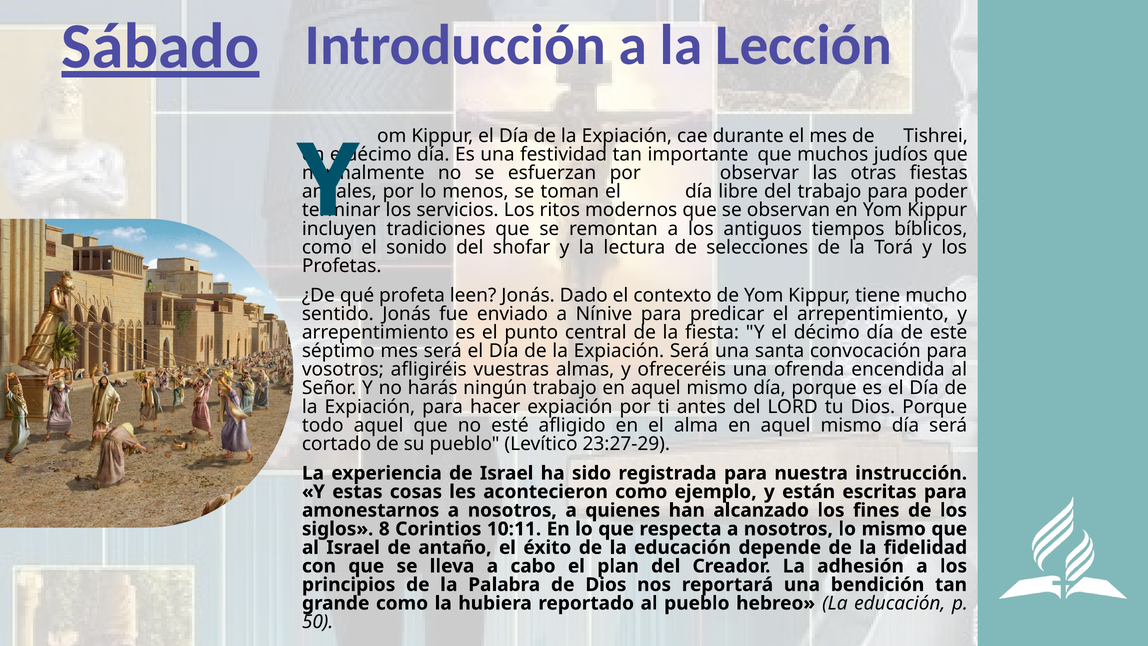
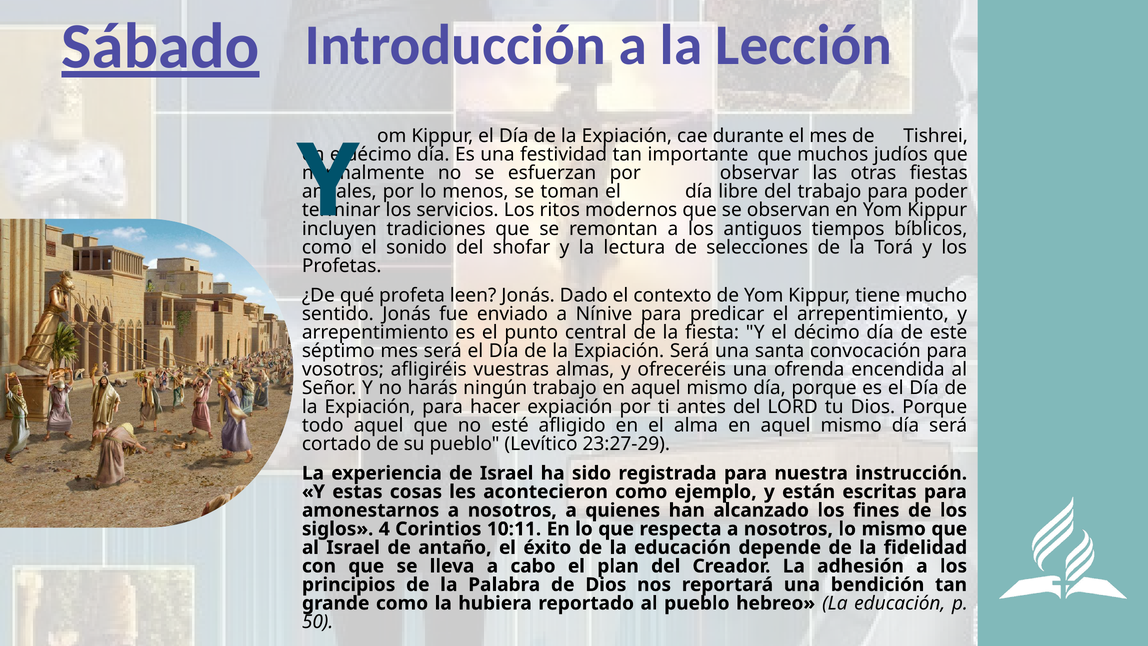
8: 8 -> 4 (384, 529)
